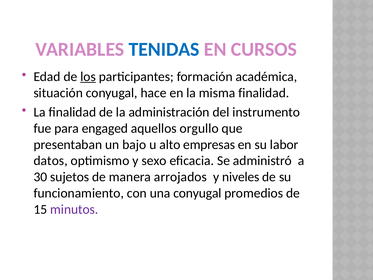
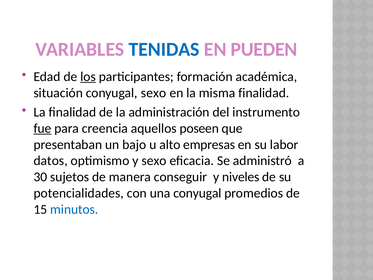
CURSOS: CURSOS -> PUEDEN (264, 49)
conyugal hace: hace -> sexo (154, 93)
fue underline: none -> present (42, 128)
engaged: engaged -> creencia (105, 128)
orgullo: orgullo -> poseen (199, 128)
arrojados: arrojados -> conseguir (180, 177)
funcionamiento: funcionamiento -> potencialidades (79, 193)
minutos colour: purple -> blue (74, 209)
